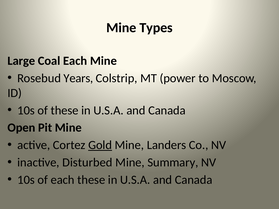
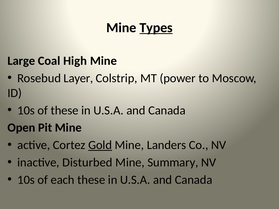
Types underline: none -> present (156, 28)
Coal Each: Each -> High (75, 61)
Years: Years -> Layer (78, 78)
